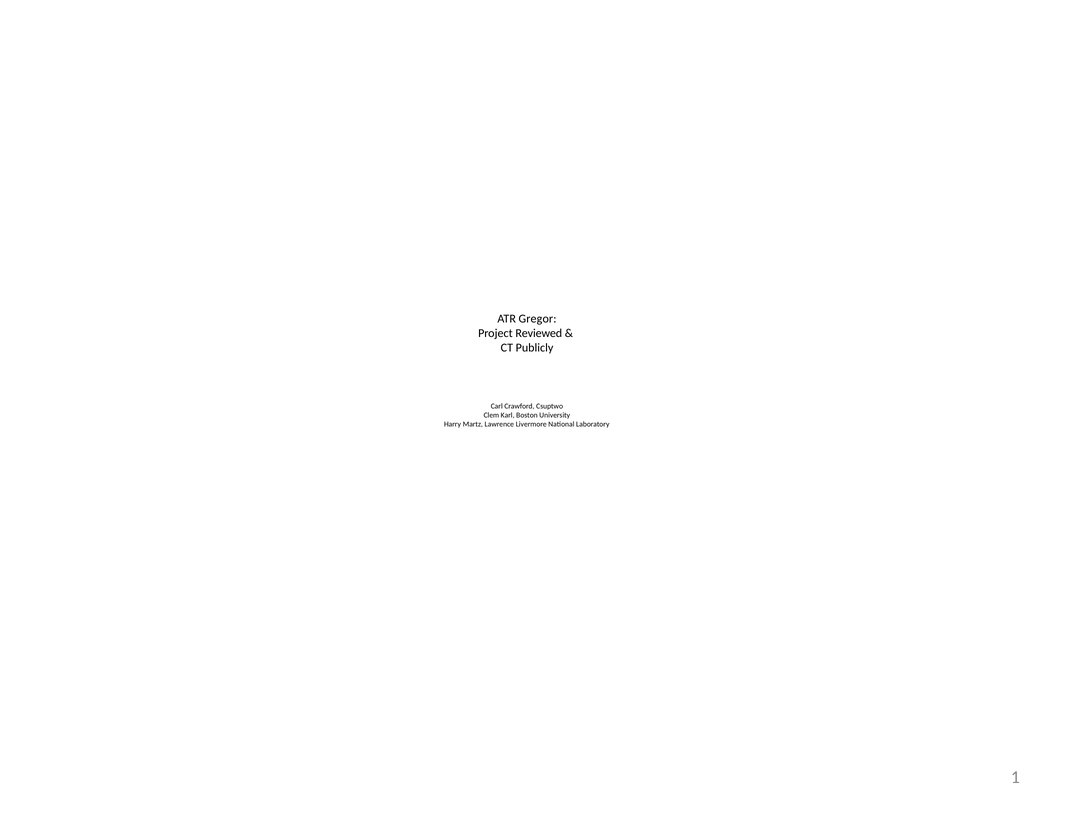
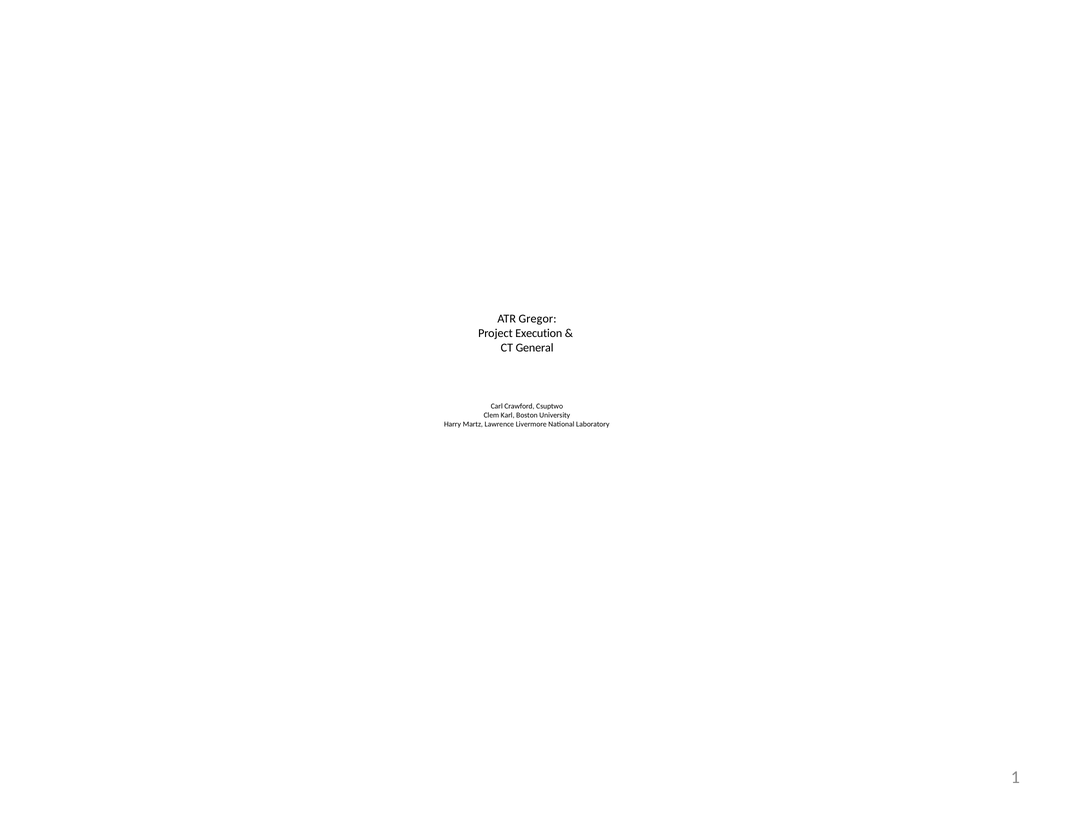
Reviewed: Reviewed -> Execution (539, 333)
Publicly: Publicly -> General (535, 348)
